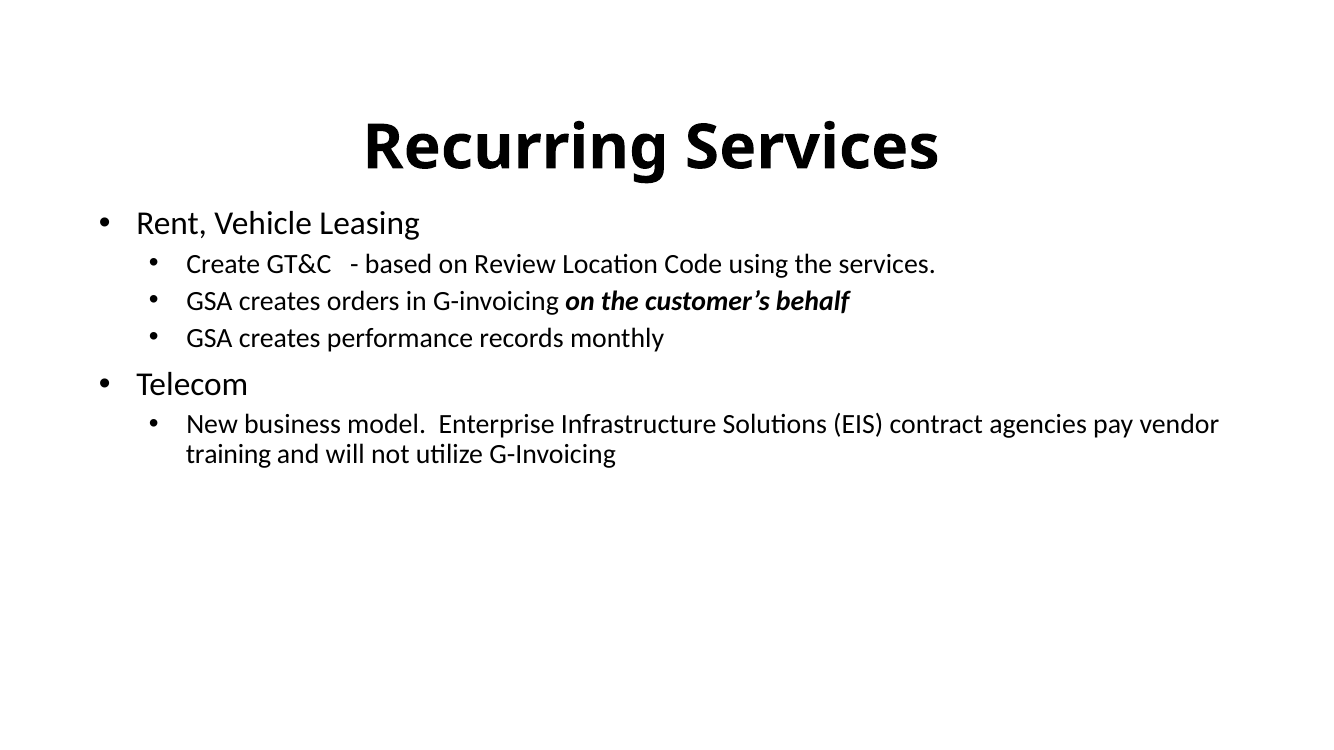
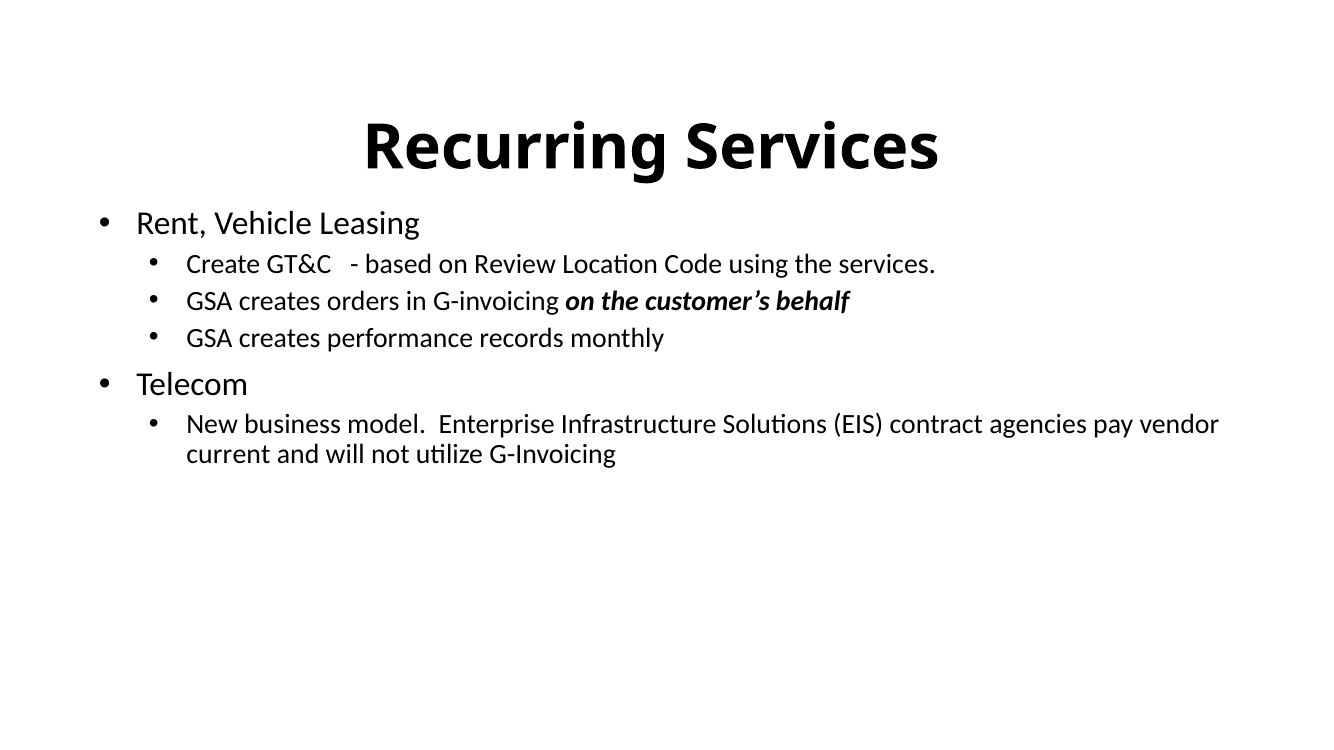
training: training -> current (228, 455)
